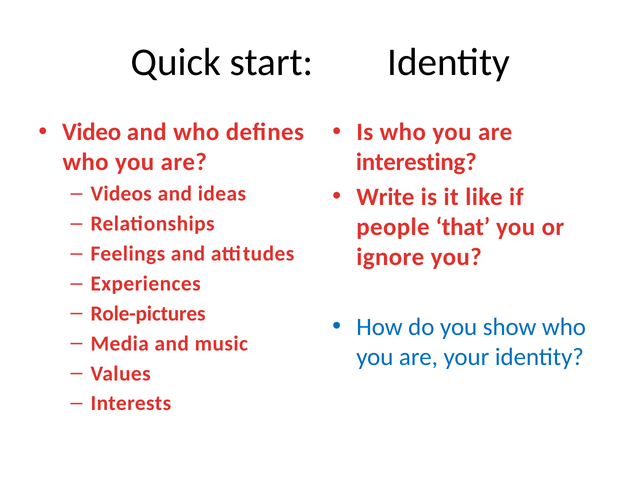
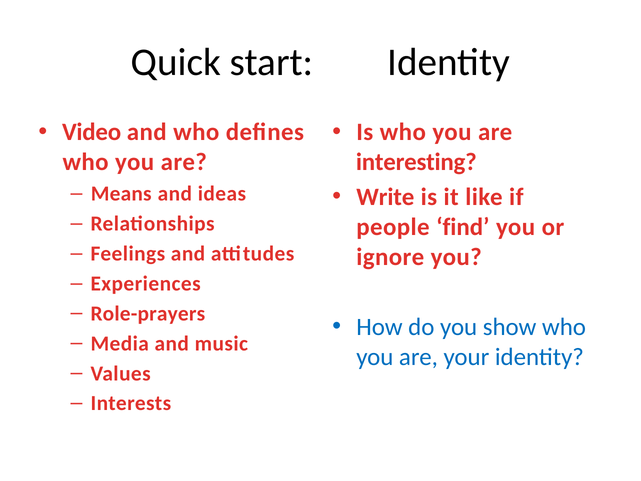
Videos: Videos -> Means (121, 194)
that: that -> find (463, 227)
Role-pictures: Role-pictures -> Role-prayers (148, 313)
